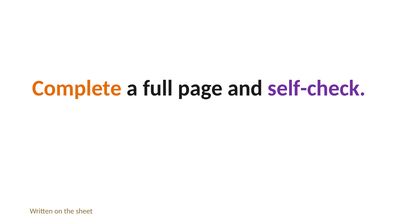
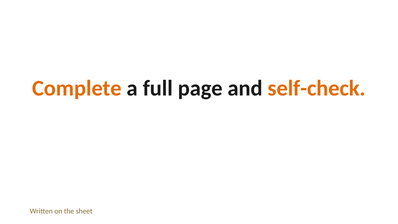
self-check colour: purple -> orange (317, 88)
